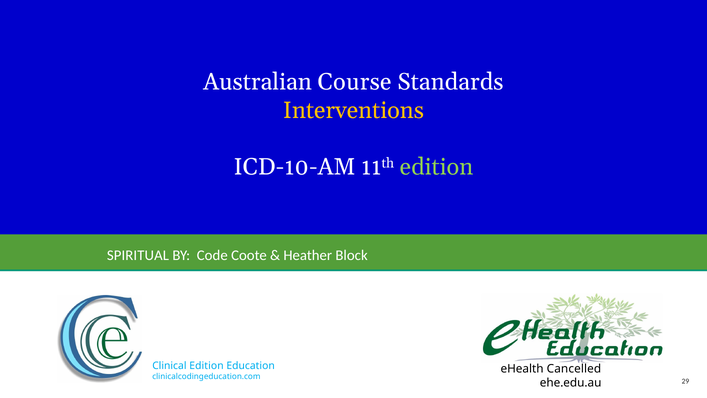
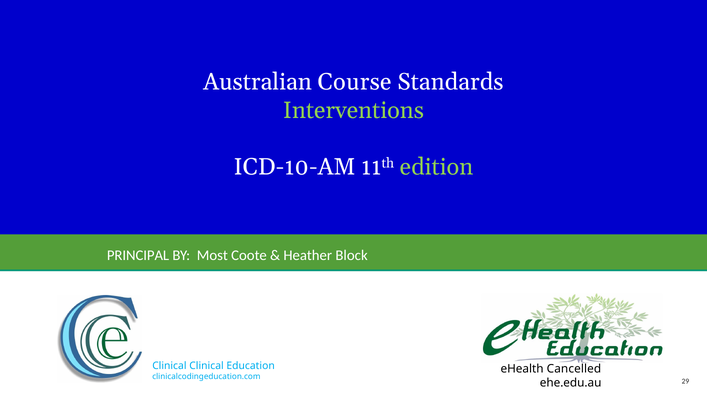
Interventions colour: yellow -> light green (353, 110)
SPIRITUAL: SPIRITUAL -> PRINCIPAL (138, 255)
Code: Code -> Most (212, 255)
Clinical Edition: Edition -> Clinical (207, 365)
